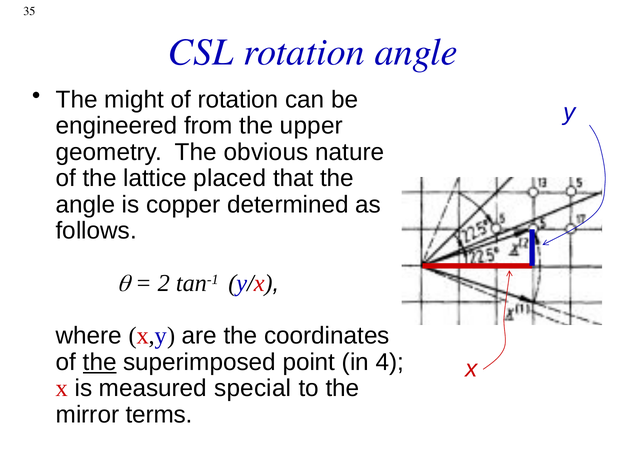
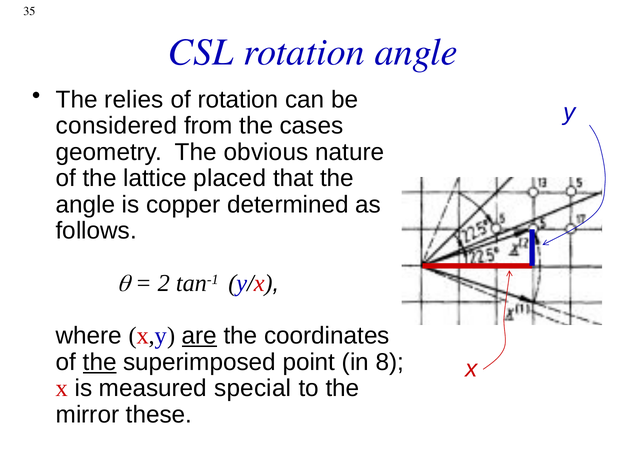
might: might -> relies (134, 100)
engineered: engineered -> considered (116, 126)
upper: upper -> cases (312, 126)
are underline: none -> present (199, 336)
4: 4 -> 8 (390, 363)
terms: terms -> these (159, 415)
